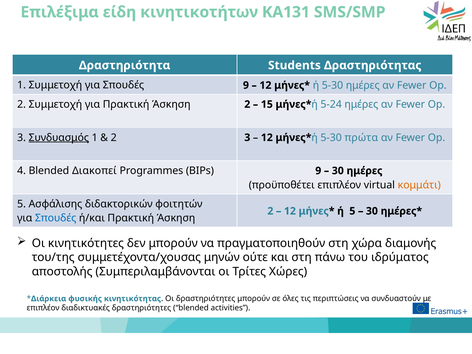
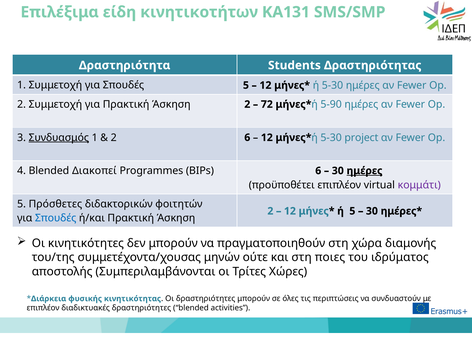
Σπουδές 9: 9 -> 5 (246, 85)
15: 15 -> 72 (267, 104)
5-24: 5-24 -> 5-90 (331, 104)
2 3: 3 -> 6 (247, 138)
πρώτα: πρώτα -> project (361, 138)
BIPs 9: 9 -> 6 (318, 171)
ημέρες underline: none -> present (364, 171)
κομμάτι colour: orange -> purple (419, 185)
Ασφάλισης: Ασφάλισης -> Πρόσθετες (55, 204)
πάνω: πάνω -> ποιες (330, 257)
